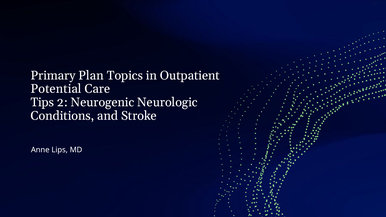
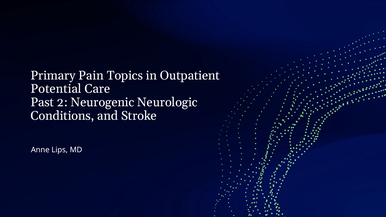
Plan: Plan -> Pain (91, 75)
Tips: Tips -> Past (42, 102)
